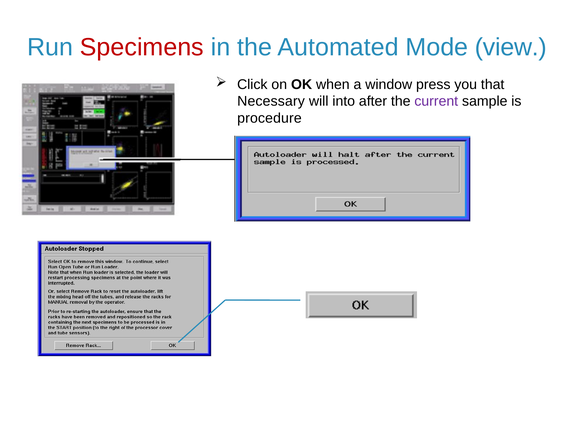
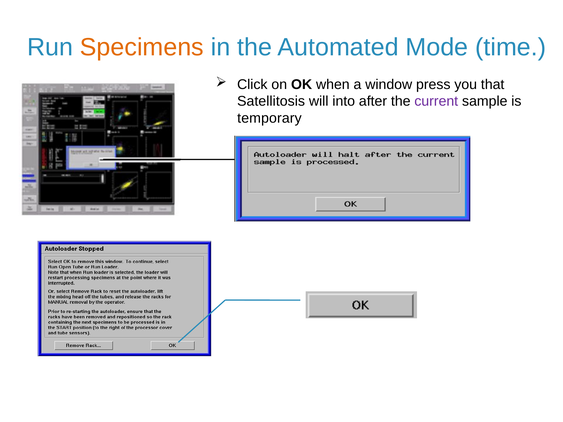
Specimens colour: red -> orange (142, 47)
view: view -> time (511, 47)
Necessary: Necessary -> Satellitosis (271, 101)
procedure: procedure -> temporary (269, 118)
